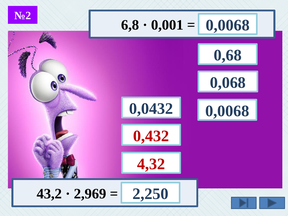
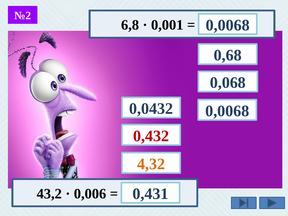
4,32 colour: red -> orange (151, 164)
2,250: 2,250 -> 0,431 (151, 194)
2,969: 2,969 -> 0,006 (90, 194)
